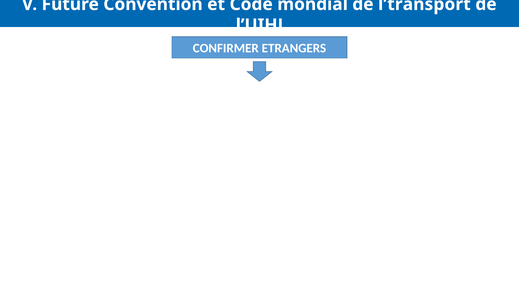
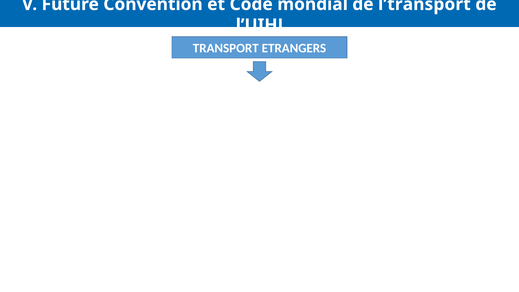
CONFIRMER: CONFIRMER -> TRANSPORT (226, 48)
